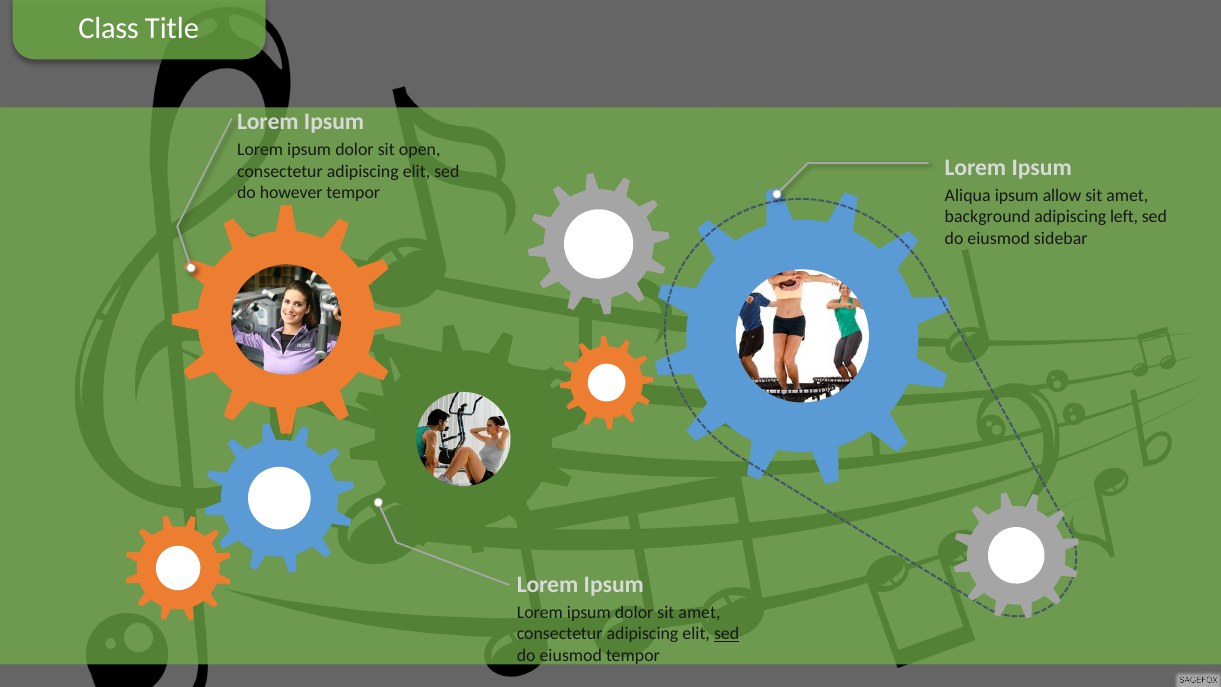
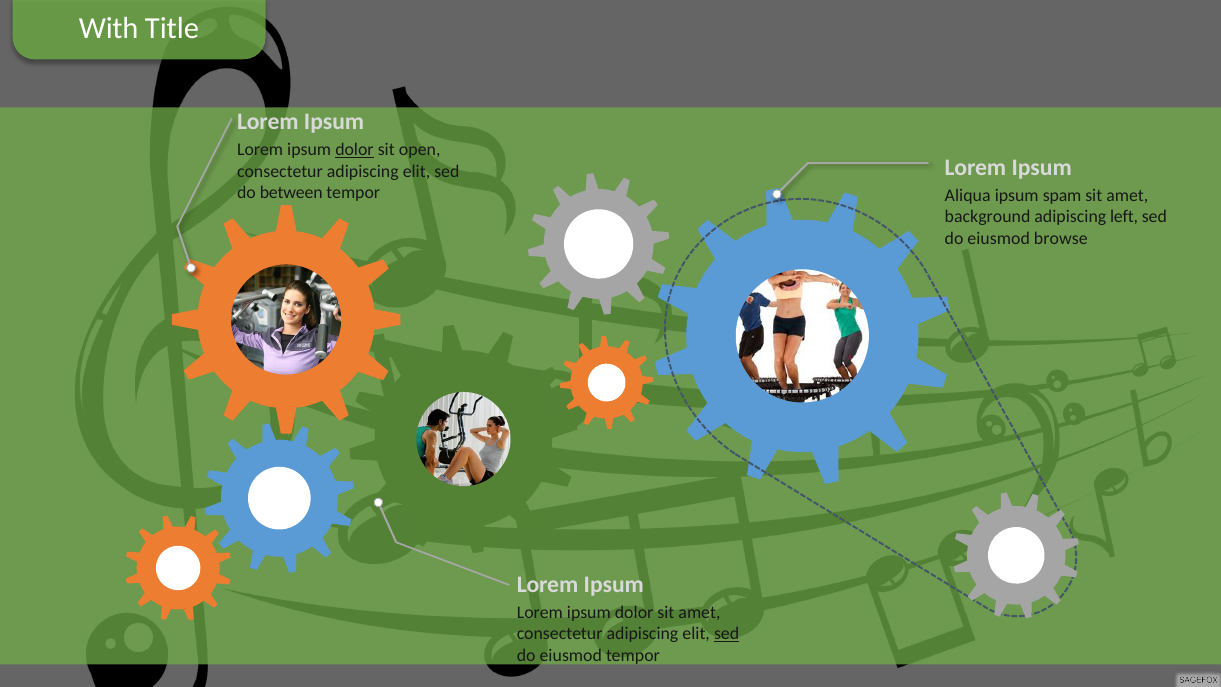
Class: Class -> With (109, 29)
dolor underline: none -> present (354, 150)
however: however -> between (291, 193)
allow: allow -> spam (1062, 195)
sidebar: sidebar -> browse (1061, 238)
